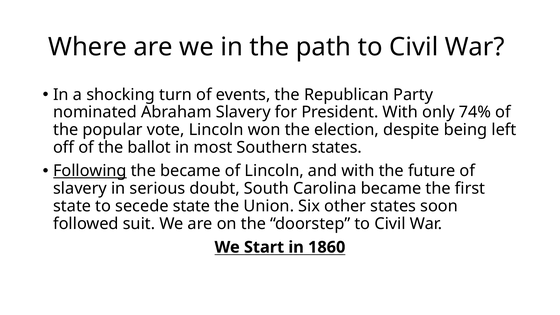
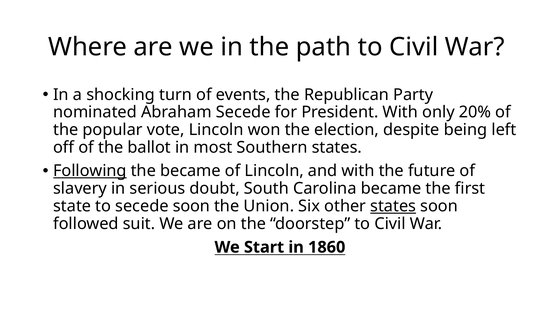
Abraham Slavery: Slavery -> Secede (243, 112)
74%: 74% -> 20% (475, 112)
secede state: state -> soon (191, 206)
states underline: none -> present (393, 206)
